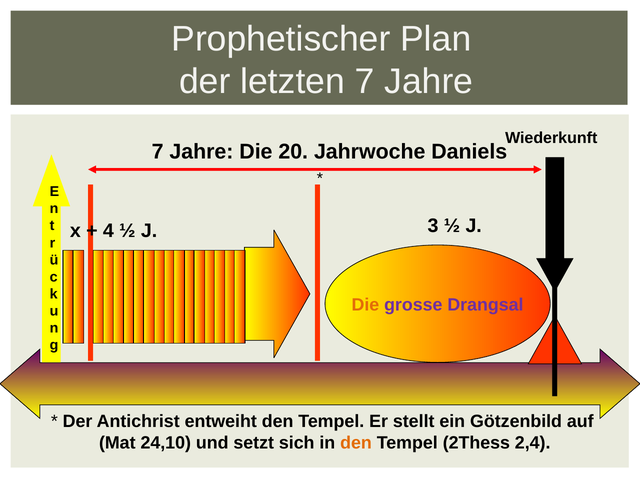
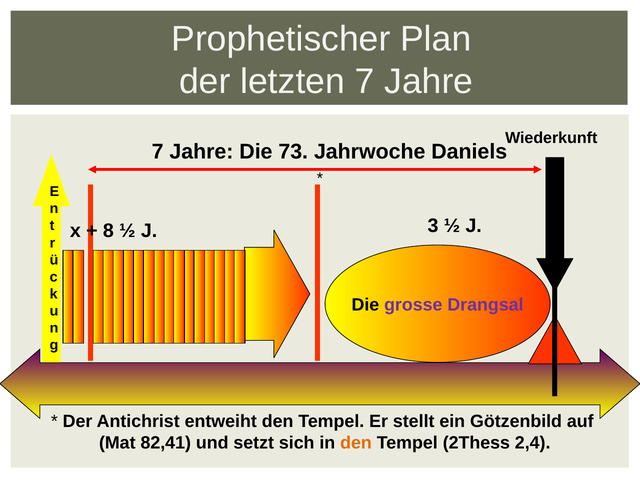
20: 20 -> 73 (293, 152)
4: 4 -> 8 (108, 231)
Die colour: orange -> black (365, 305)
24,10: 24,10 -> 82,41 (166, 443)
